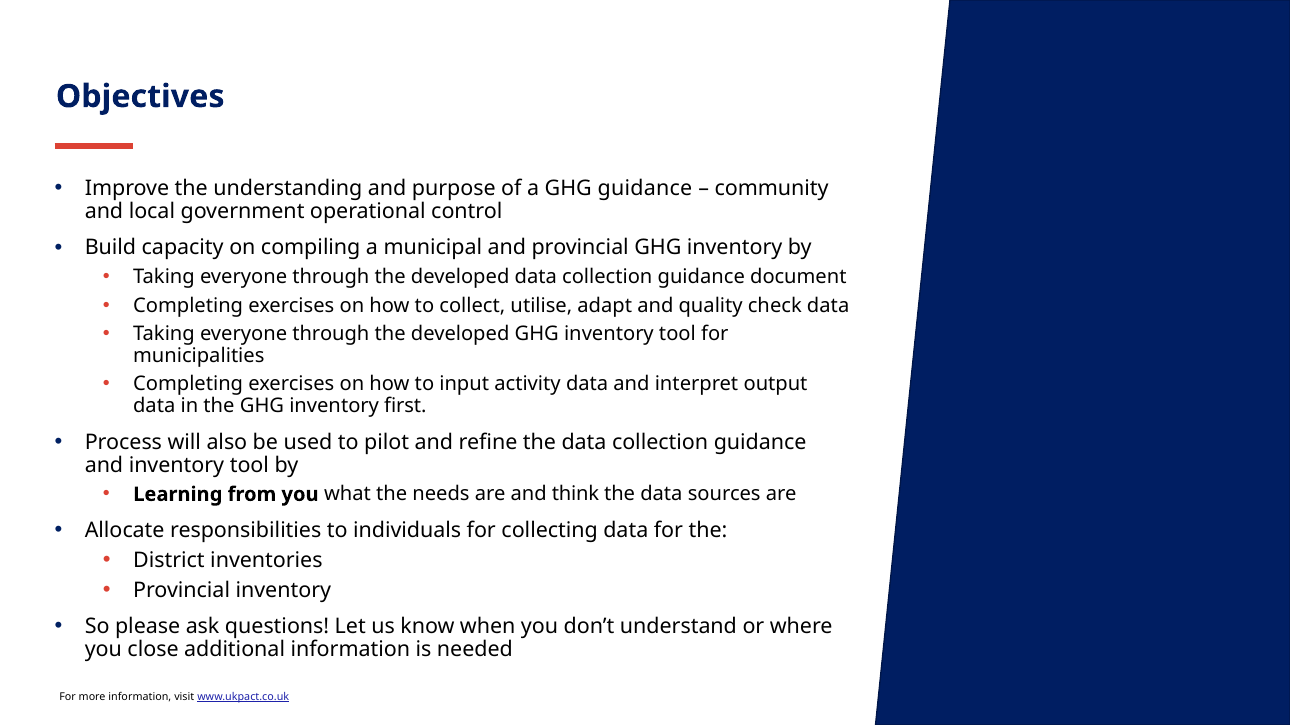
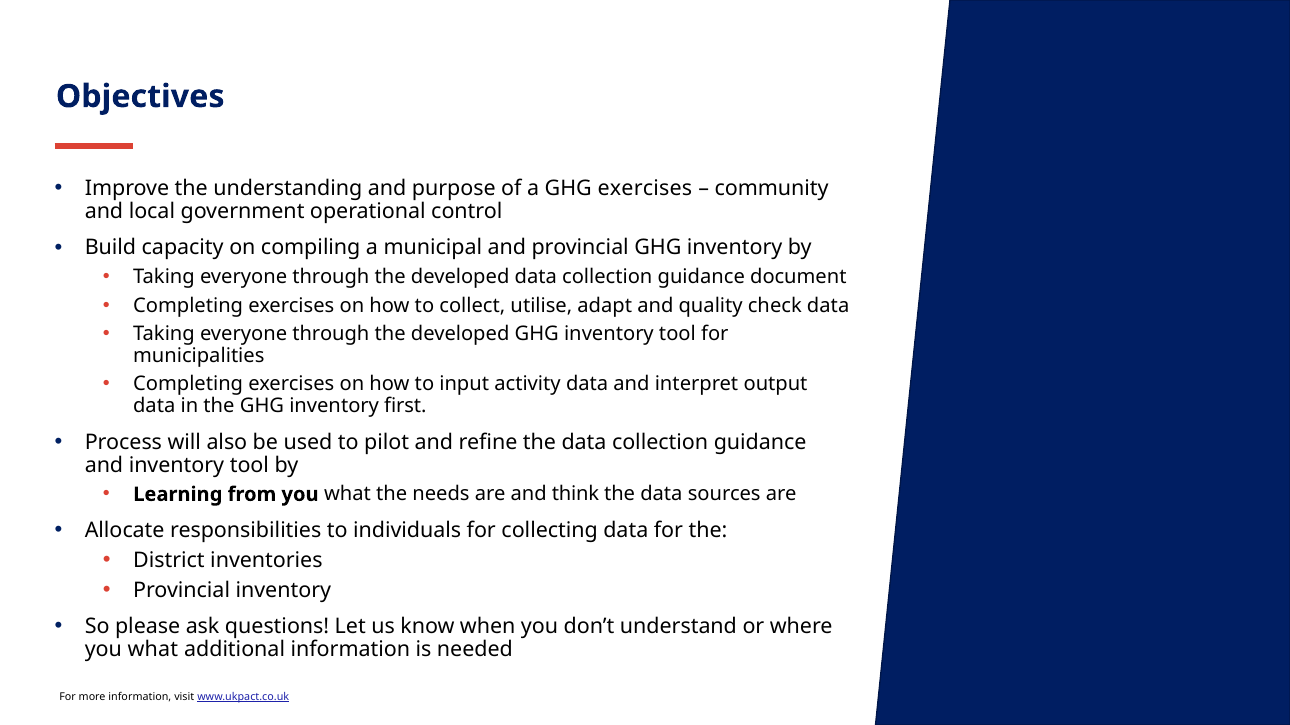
GHG guidance: guidance -> exercises (645, 188)
close: close -> what (153, 650)
